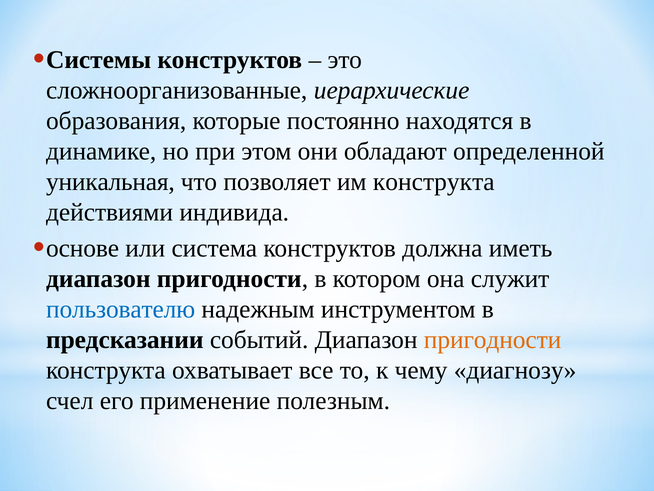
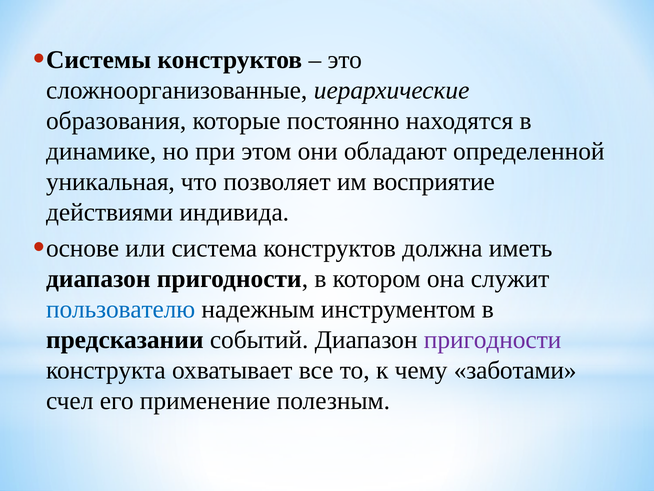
им конструкта: конструкта -> восприятие (434, 182)
пригодности colour: orange -> purple (493, 340)
диагнозу: диагнозу -> заботами (515, 370)
